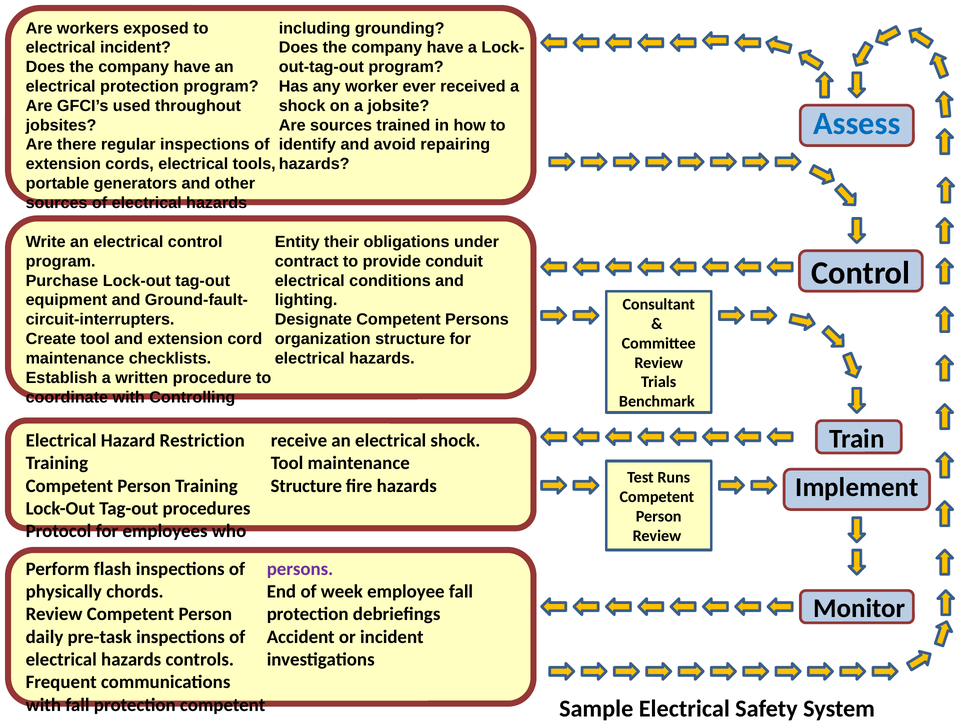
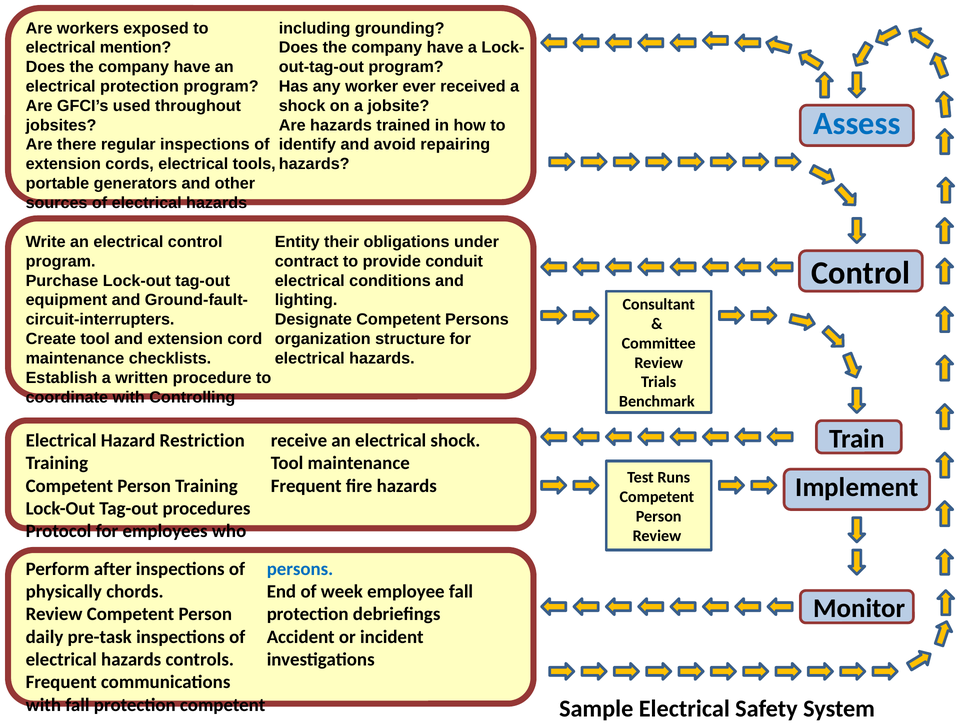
electrical incident: incident -> mention (136, 48)
Are sources: sources -> hazards (341, 125)
Structure: Structure -> Frequent (306, 485)
flash: flash -> after (113, 568)
persons colour: purple -> blue (300, 568)
